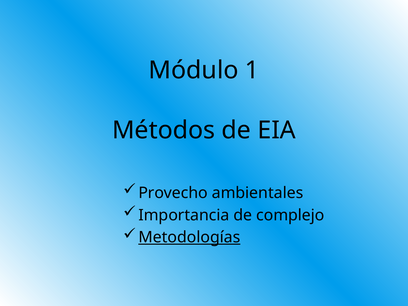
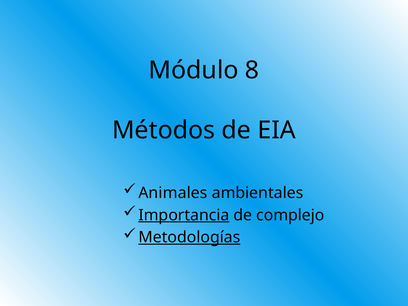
1: 1 -> 8 (252, 70)
Provecho: Provecho -> Animales (173, 193)
Importancia underline: none -> present (184, 215)
